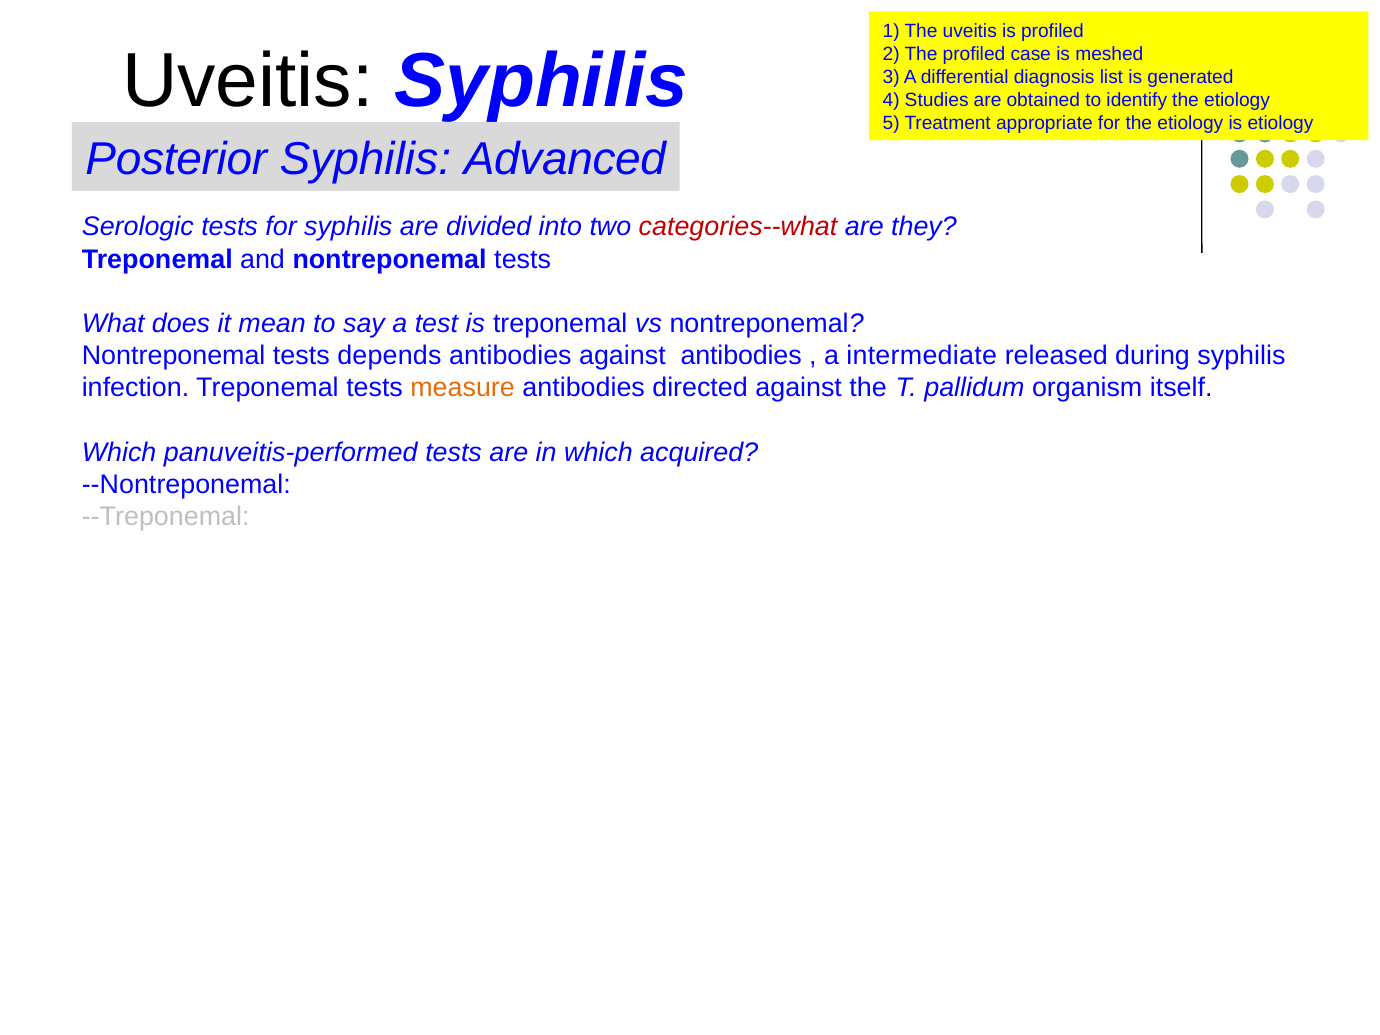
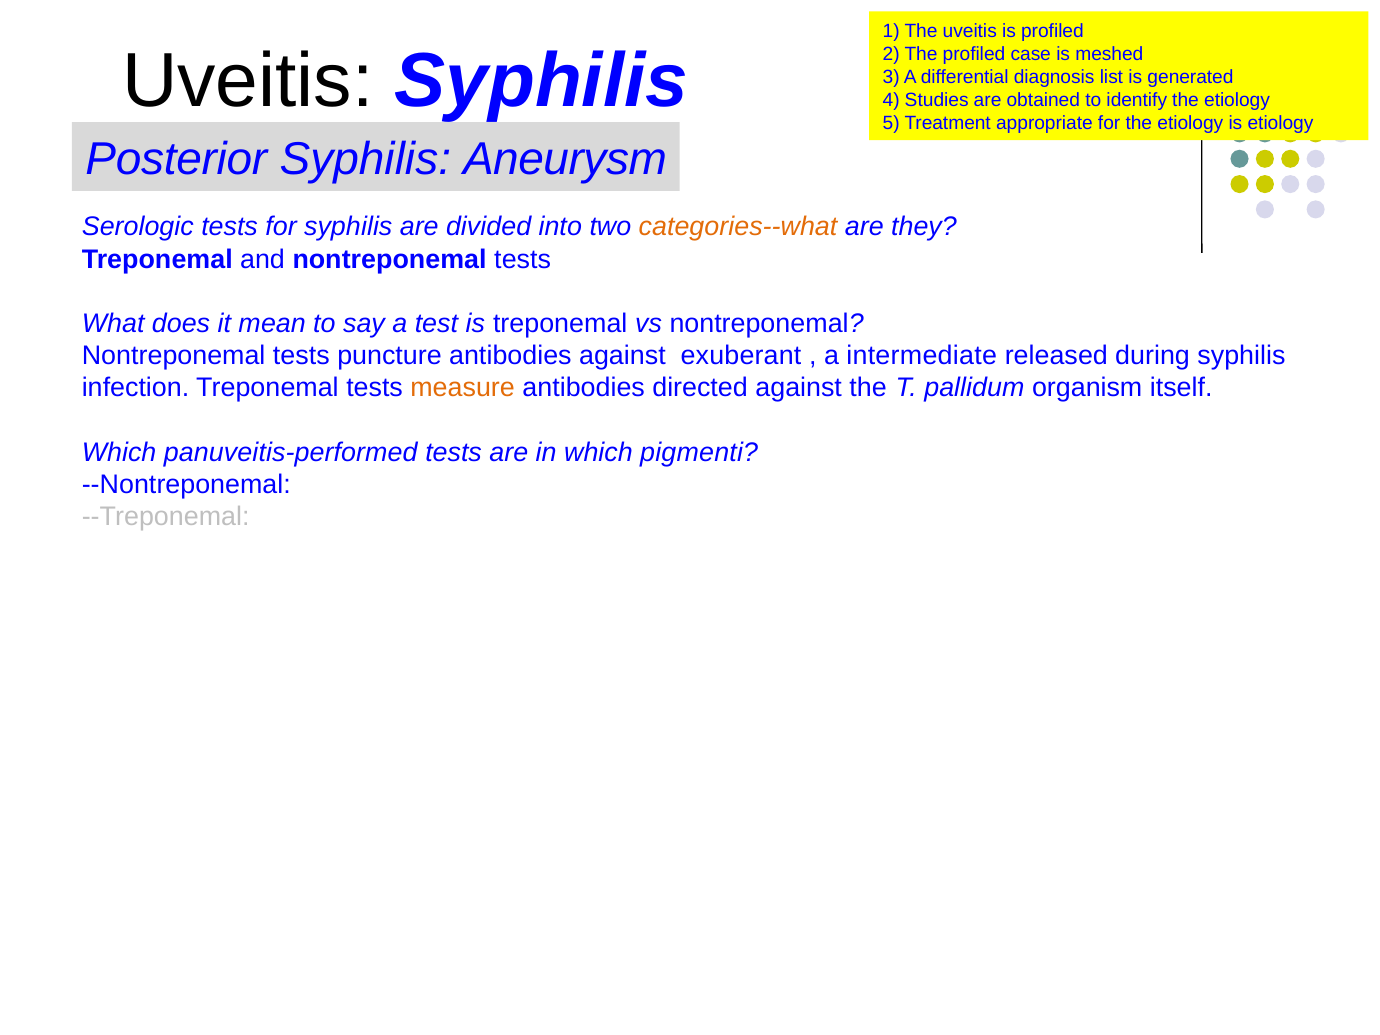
Advanced: Advanced -> Aneurysm (565, 160)
categories--what colour: red -> orange (738, 227)
depends: depends -> puncture (389, 356)
against antibodies: antibodies -> exuberant (741, 356)
acquired: acquired -> pigmenti (699, 452)
